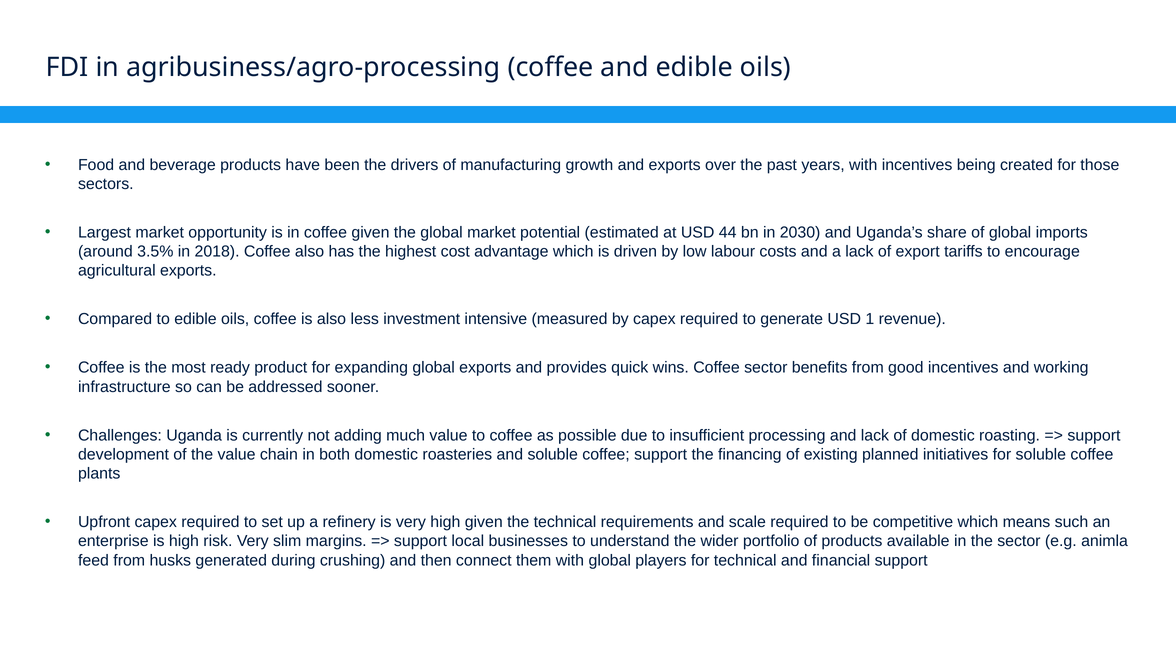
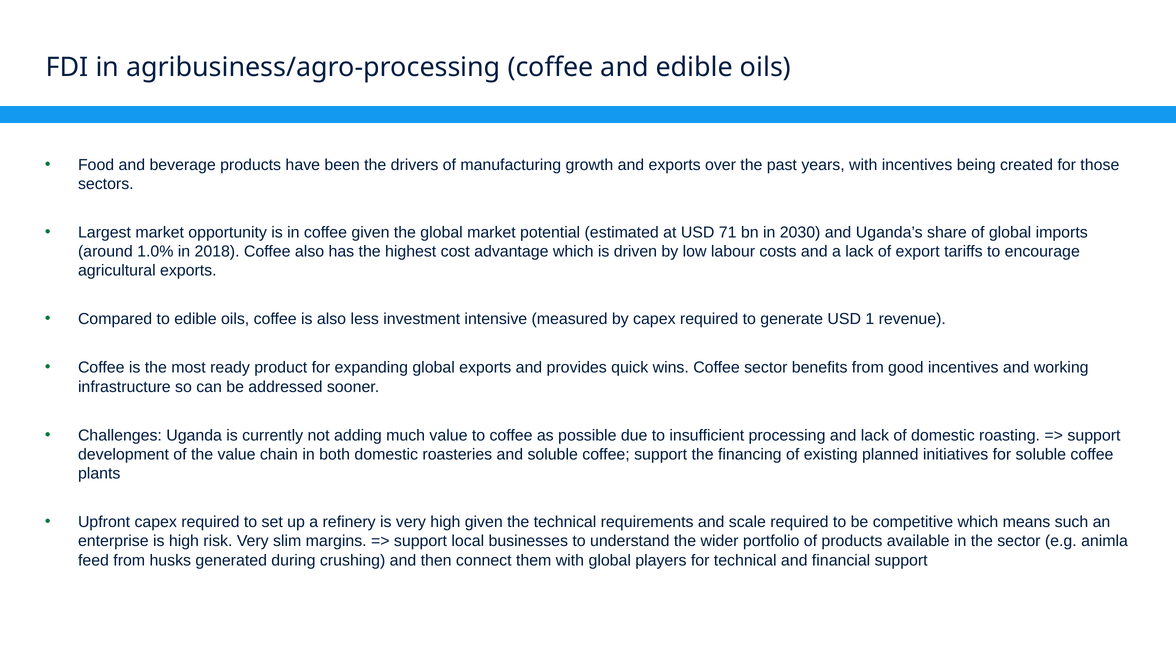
44: 44 -> 71 (728, 233)
3.5%: 3.5% -> 1.0% (155, 252)
